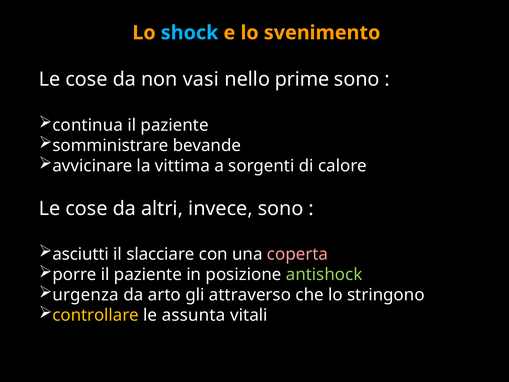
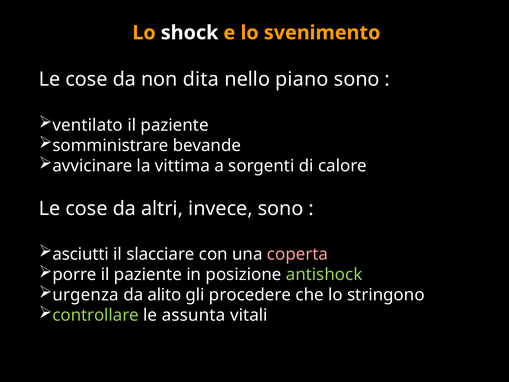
shock colour: light blue -> white (190, 33)
vasi: vasi -> dita (201, 79)
prime: prime -> piano (302, 79)
continua: continua -> ventilato (88, 125)
arto: arto -> alito (164, 295)
attraverso: attraverso -> procedere (250, 295)
controllare colour: yellow -> light green (96, 315)
